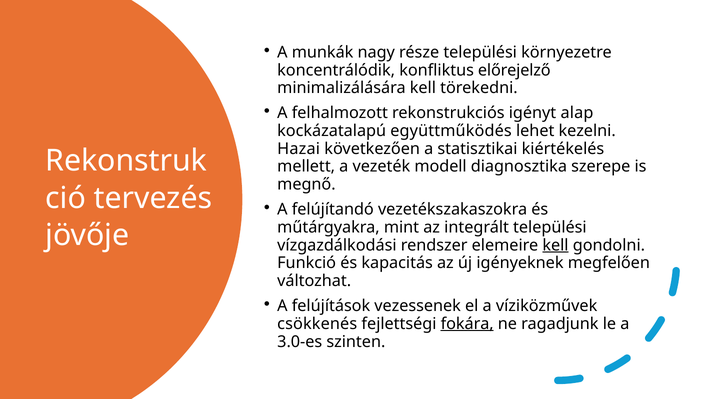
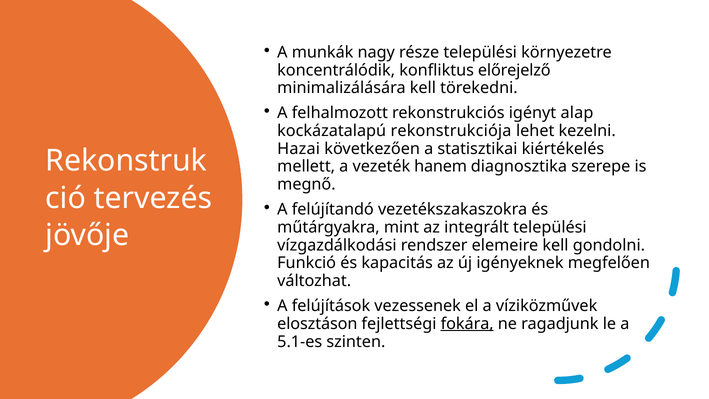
együttműködés: együttműködés -> rekonstrukciója (451, 131)
modell: modell -> hanem (441, 167)
kell underline: present -> none (555, 245)
csökkenés: csökkenés -> elosztáson (317, 324)
3.0-es: 3.0-es -> 5.1-es (300, 341)
